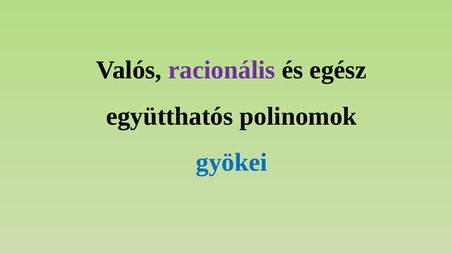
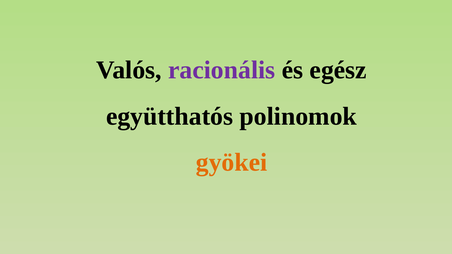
gyökei colour: blue -> orange (232, 163)
